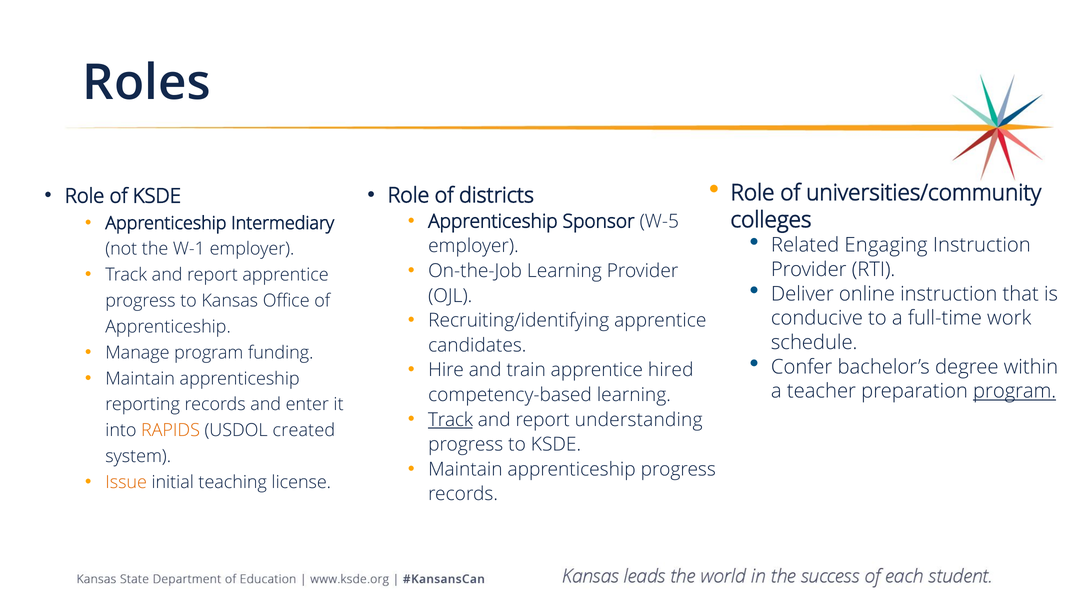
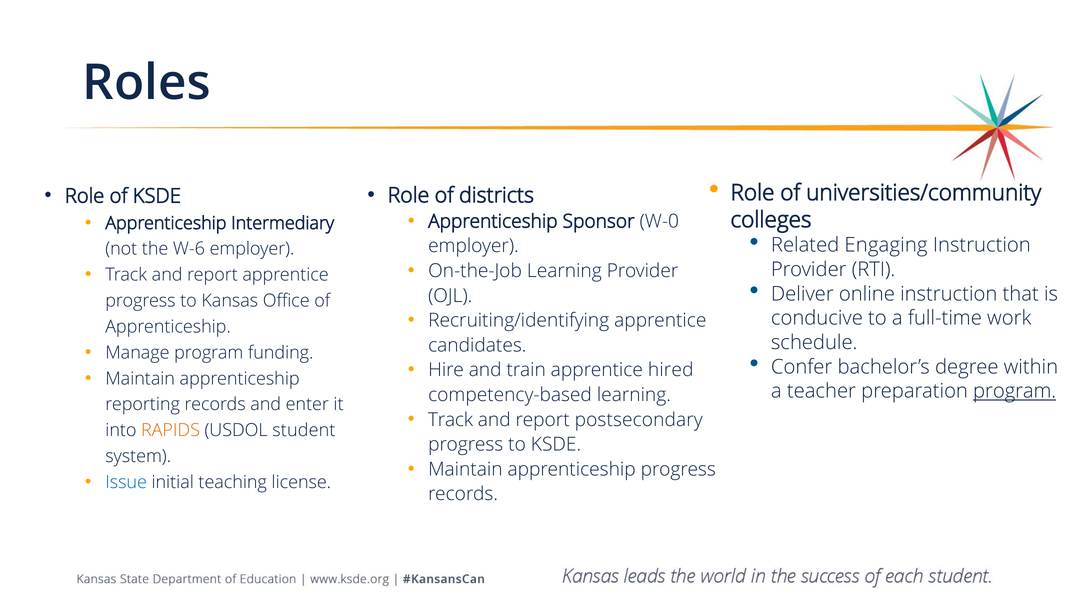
W-5: W-5 -> W-0 (659, 221)
W-1: W-1 -> W-6 (189, 249)
Track underline: present -> none (451, 419)
understanding: understanding -> postsecondary (639, 419)
created: created -> student (304, 430)
Issue colour: orange -> blue (126, 482)
